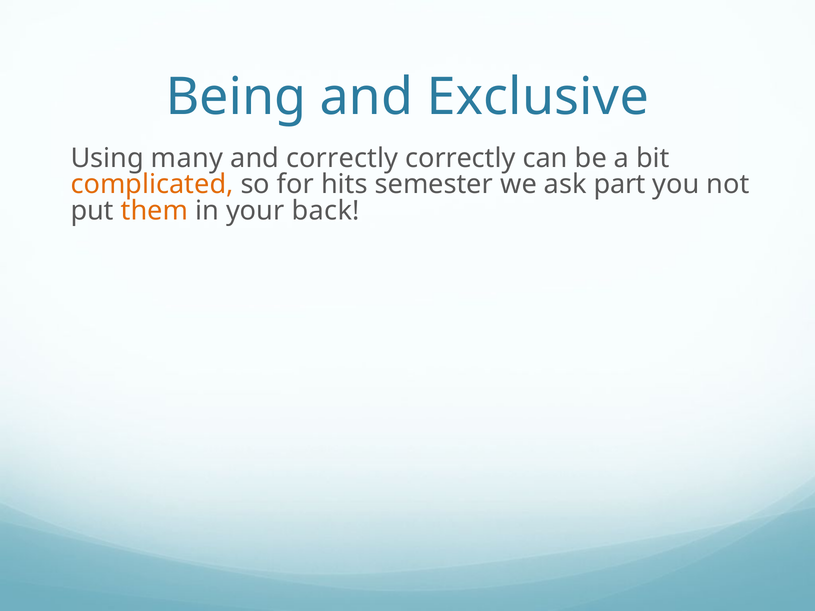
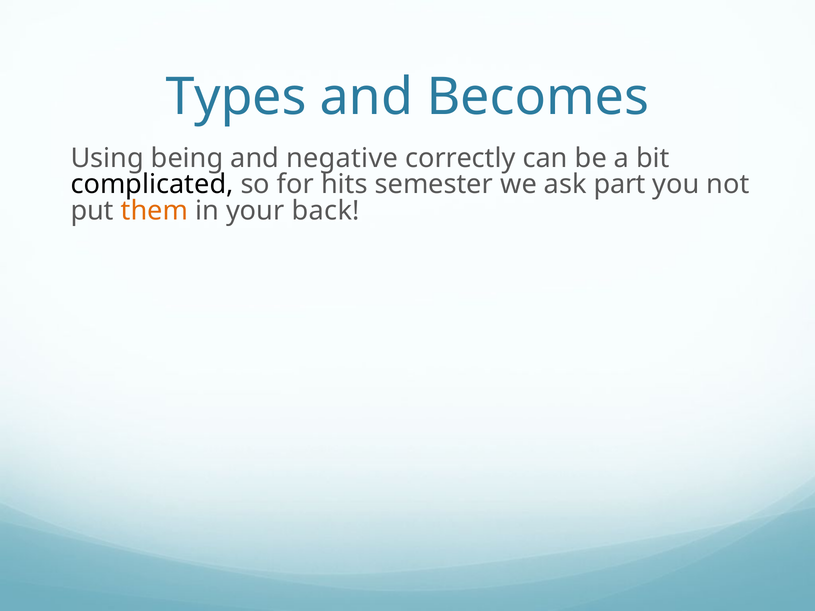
Being: Being -> Types (236, 97)
Exclusive: Exclusive -> Becomes (538, 97)
many: many -> being (187, 158)
and correctly: correctly -> negative (342, 158)
complicated colour: orange -> black (152, 185)
